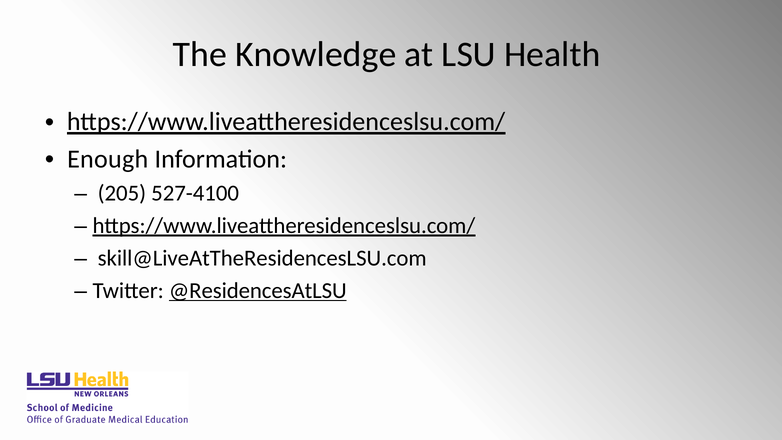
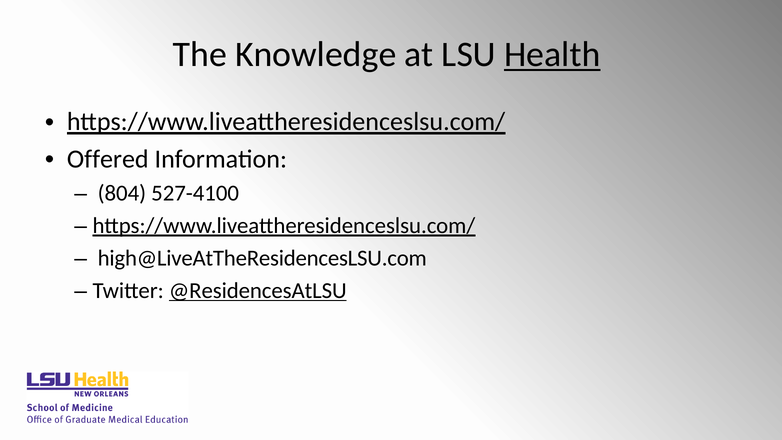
Health underline: none -> present (552, 55)
Enough: Enough -> Offered (108, 159)
205: 205 -> 804 (122, 193)
skill@LiveAtTheResidencesLSU.com: skill@LiveAtTheResidencesLSU.com -> high@LiveAtTheResidencesLSU.com (262, 258)
